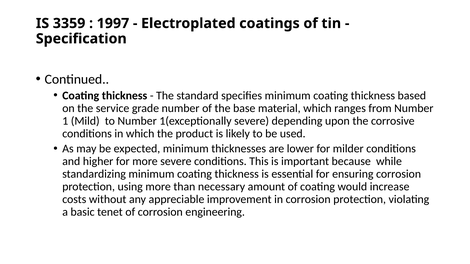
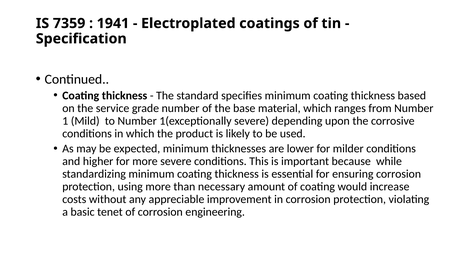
3359: 3359 -> 7359 (69, 23)
1997: 1997 -> 1941 (113, 23)
